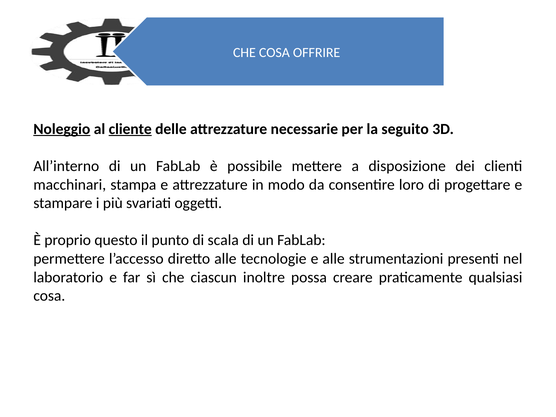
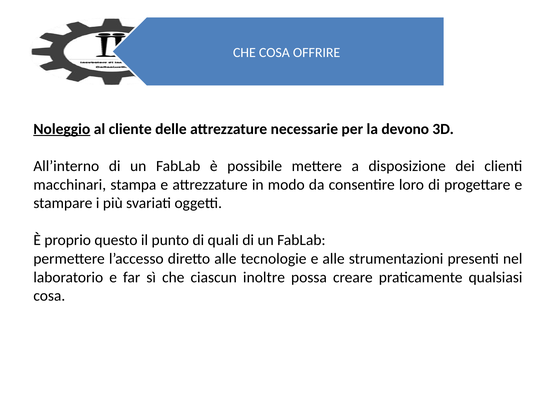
cliente underline: present -> none (130, 129)
seguito: seguito -> devono (405, 129)
scala: scala -> quali (223, 240)
